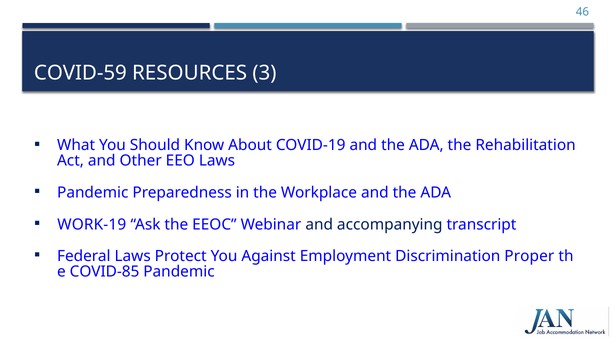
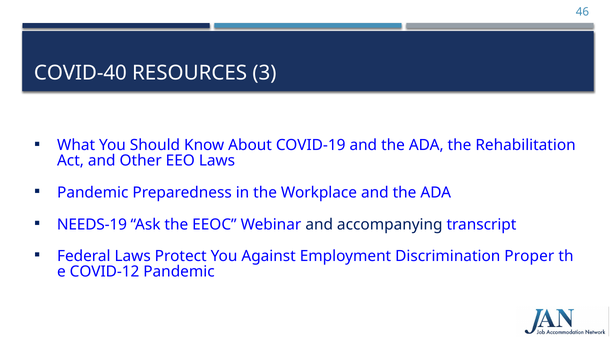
COVID-59: COVID-59 -> COVID-40 (80, 73)
WORK-19: WORK-19 -> NEEDS-19 (92, 224)
COVID-85: COVID-85 -> COVID-12 (105, 271)
